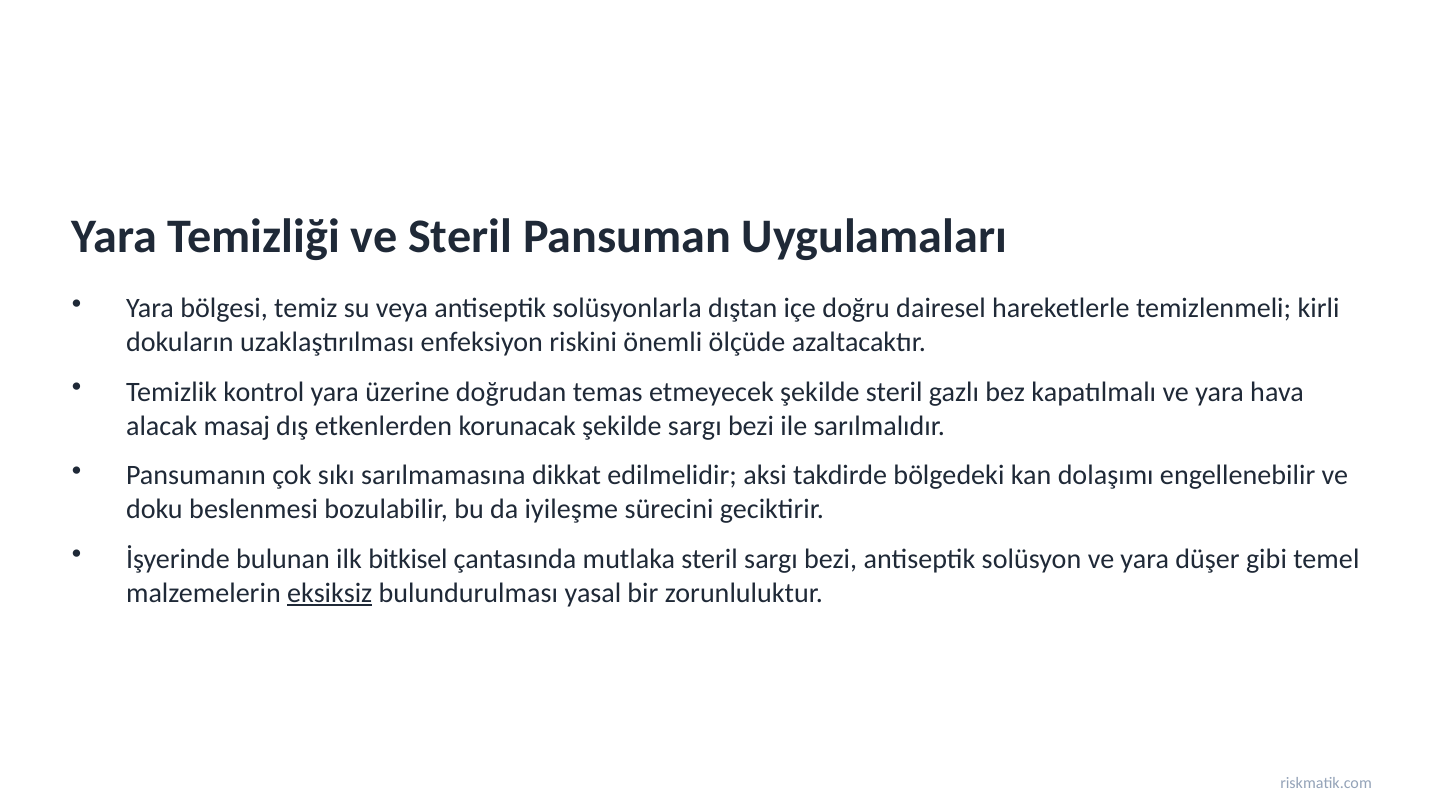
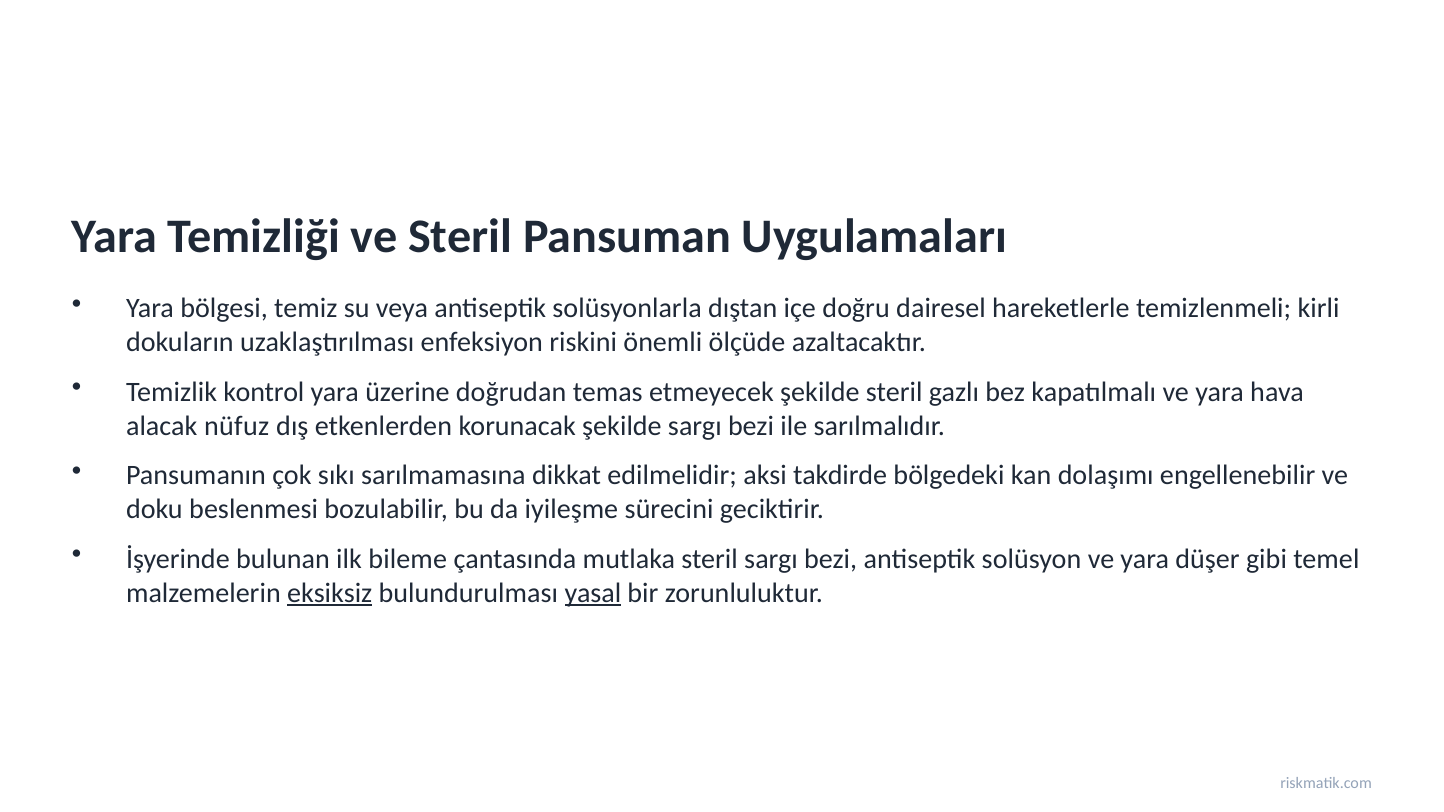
masaj: masaj -> nüfuz (237, 426)
bitkisel: bitkisel -> bileme (408, 559)
yasal underline: none -> present (593, 593)
